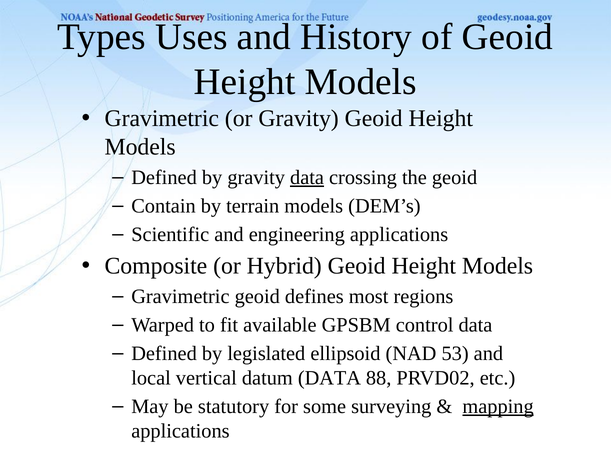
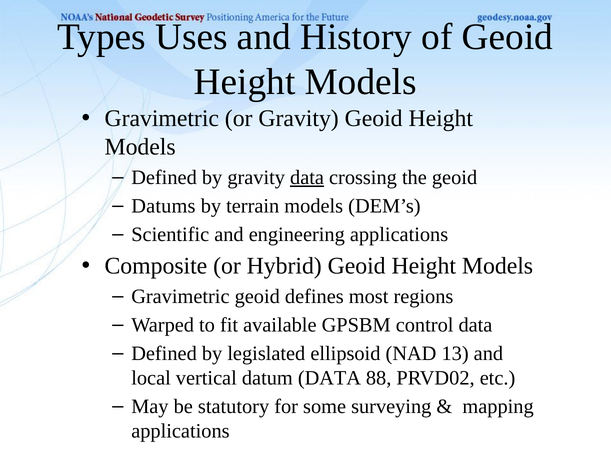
Contain: Contain -> Datums (163, 206)
53: 53 -> 13 (455, 353)
mapping underline: present -> none (498, 406)
